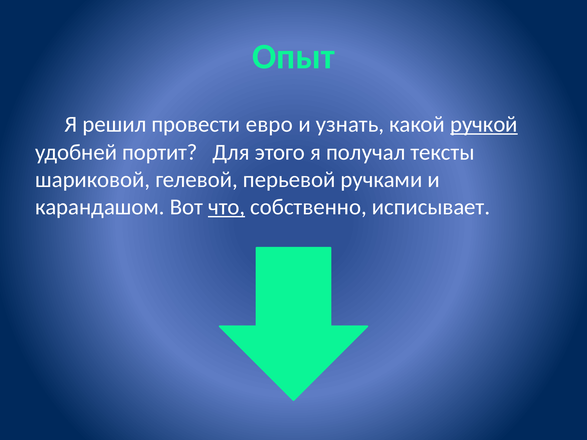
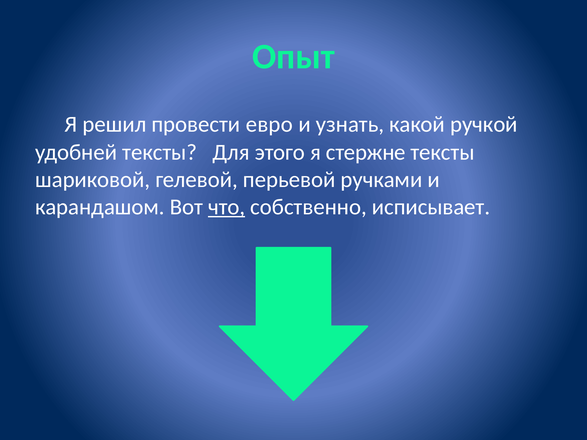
ручкой underline: present -> none (484, 124)
удобней портит: портит -> тексты (160, 152)
получал: получал -> стержне (366, 152)
